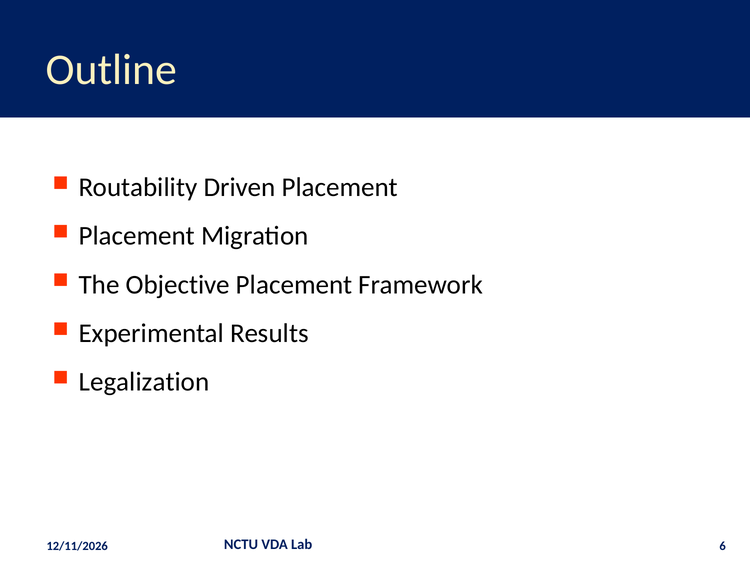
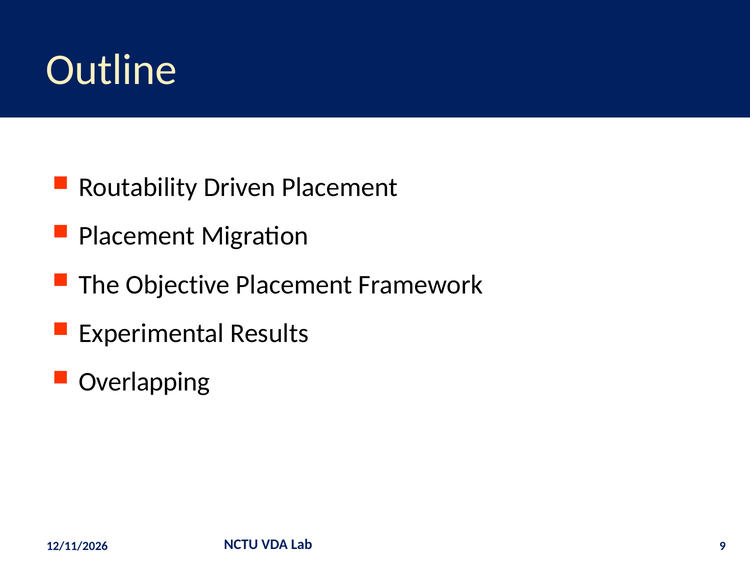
Legalization: Legalization -> Overlapping (144, 382)
6: 6 -> 9 (723, 547)
